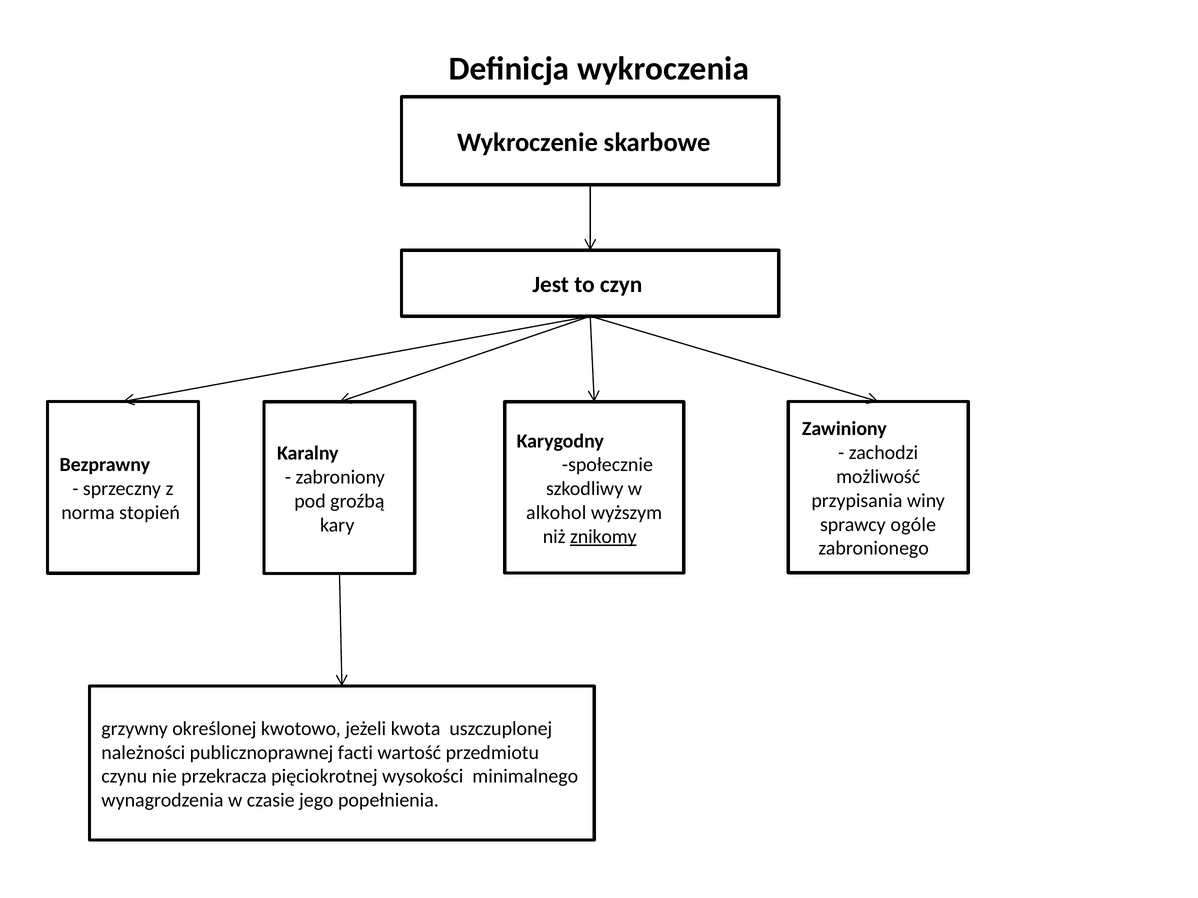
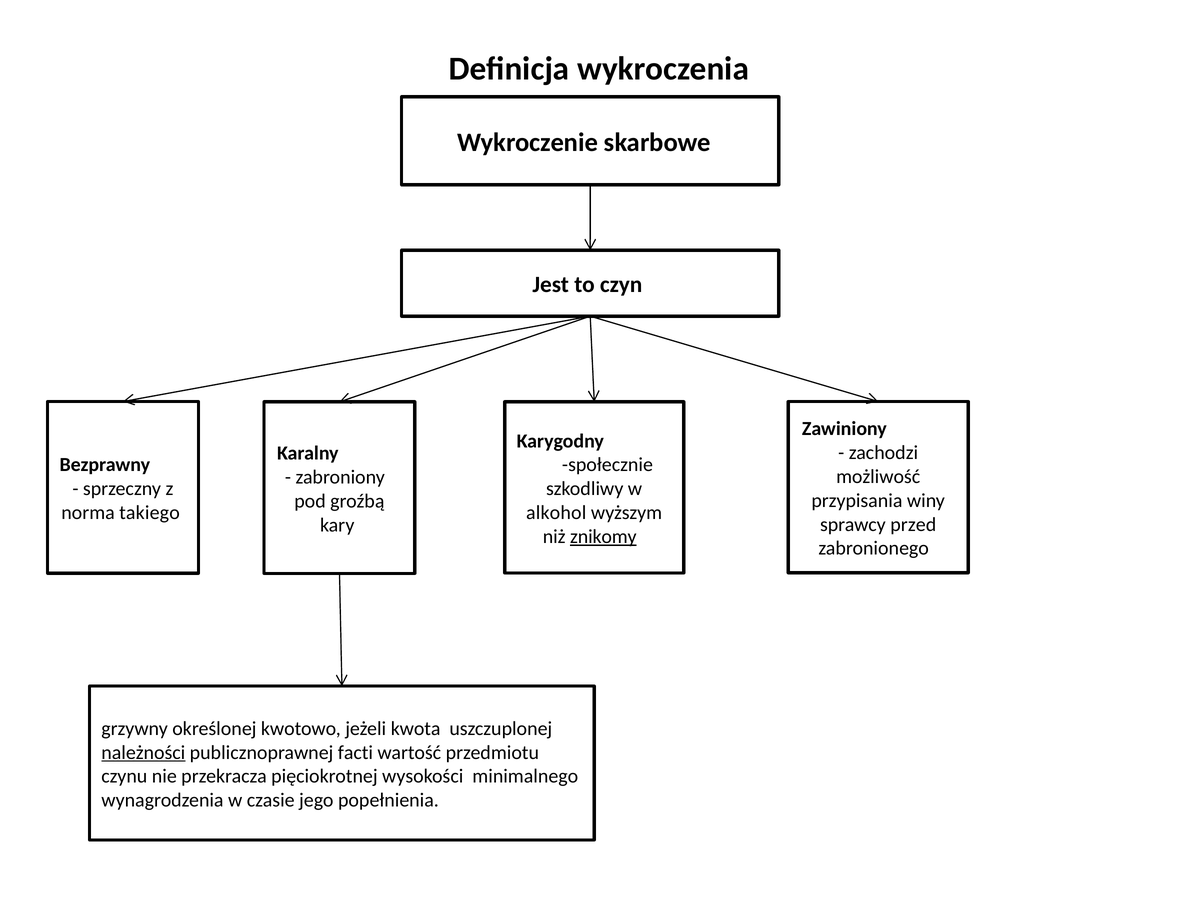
stopień: stopień -> takiego (149, 513)
ogóle: ogóle -> przed (913, 525)
należności underline: none -> present (143, 753)
